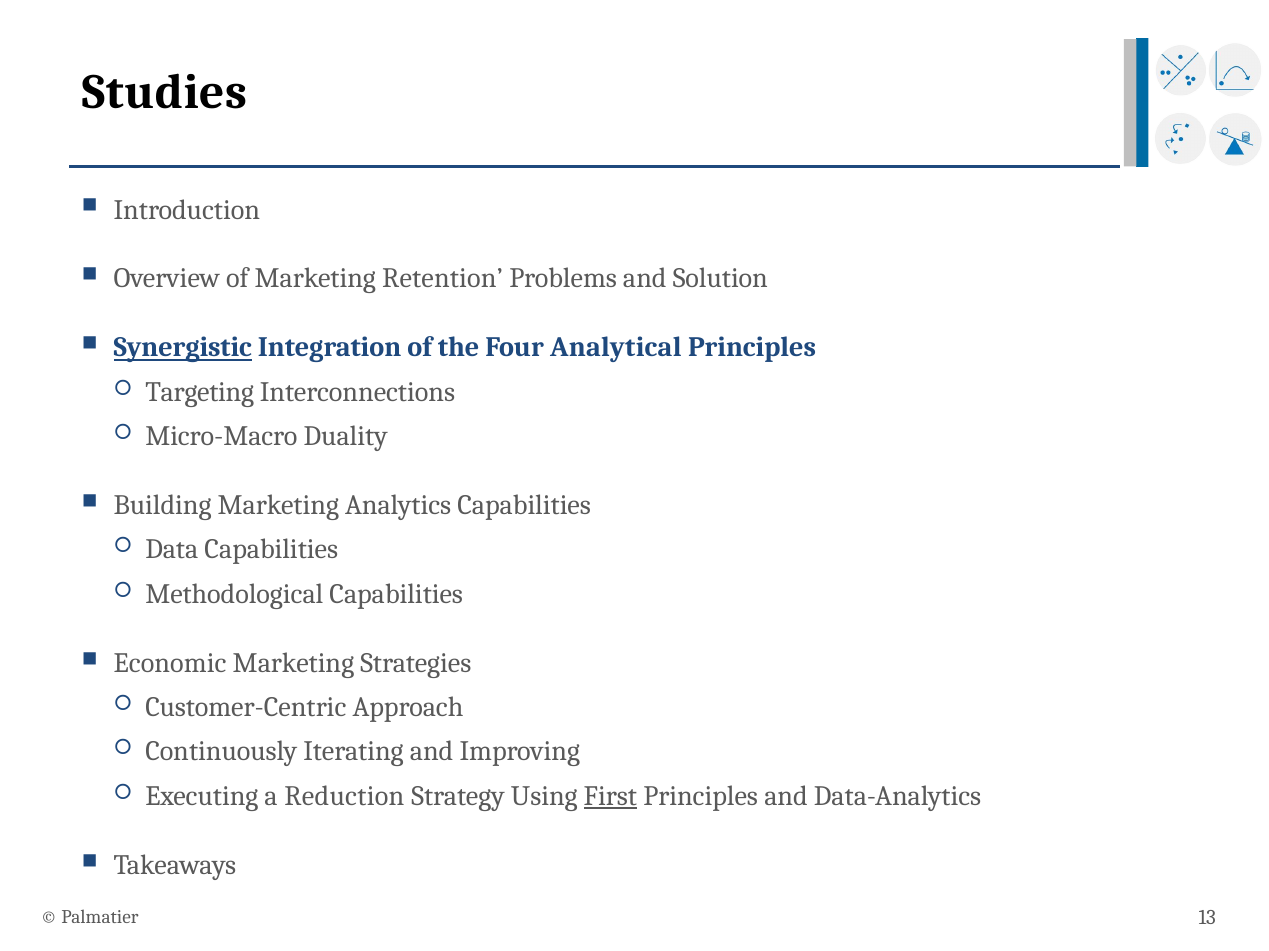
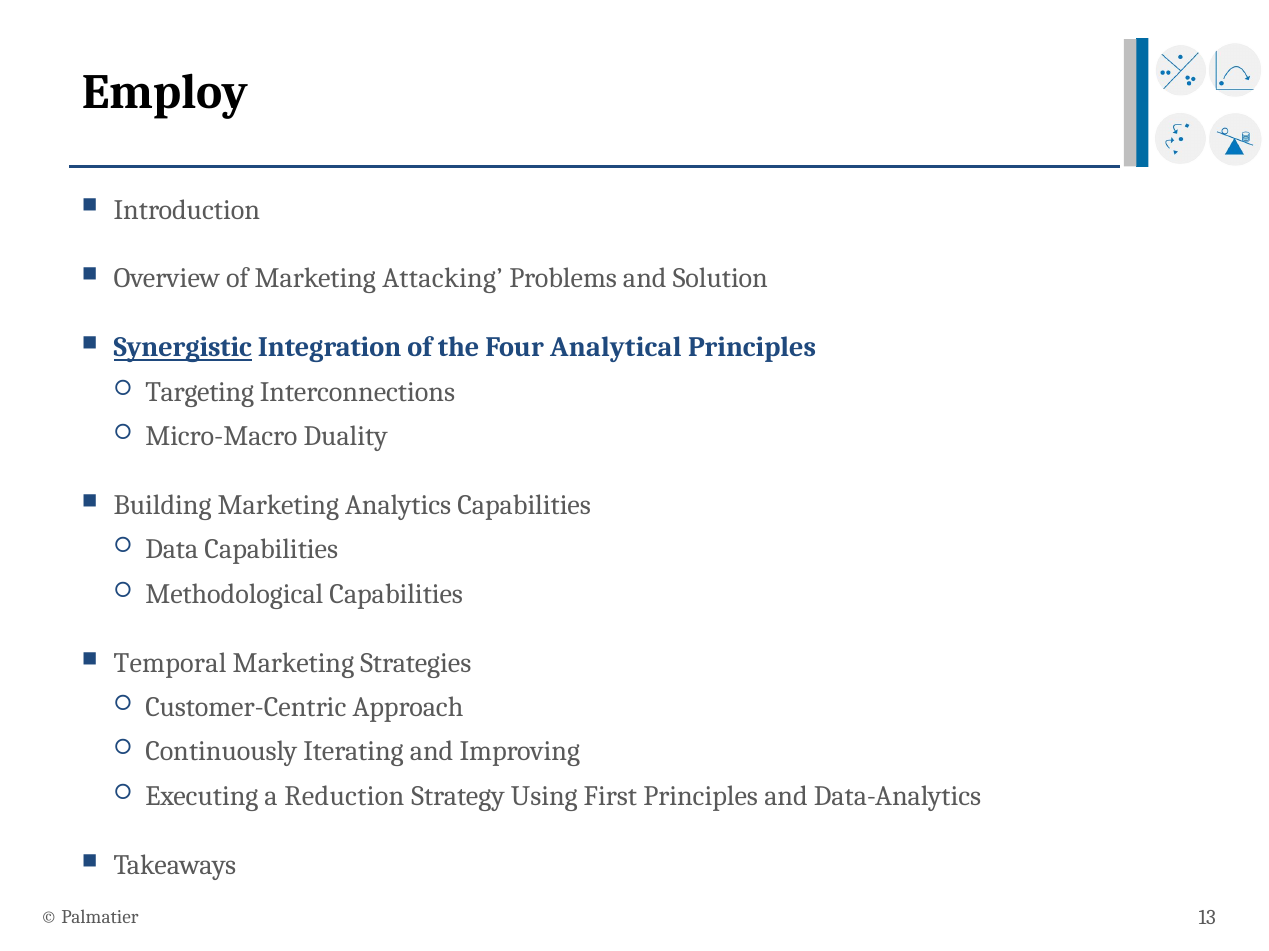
Studies: Studies -> Employ (165, 93)
Retention: Retention -> Attacking (442, 279)
Economic: Economic -> Temporal (170, 664)
First underline: present -> none (610, 797)
